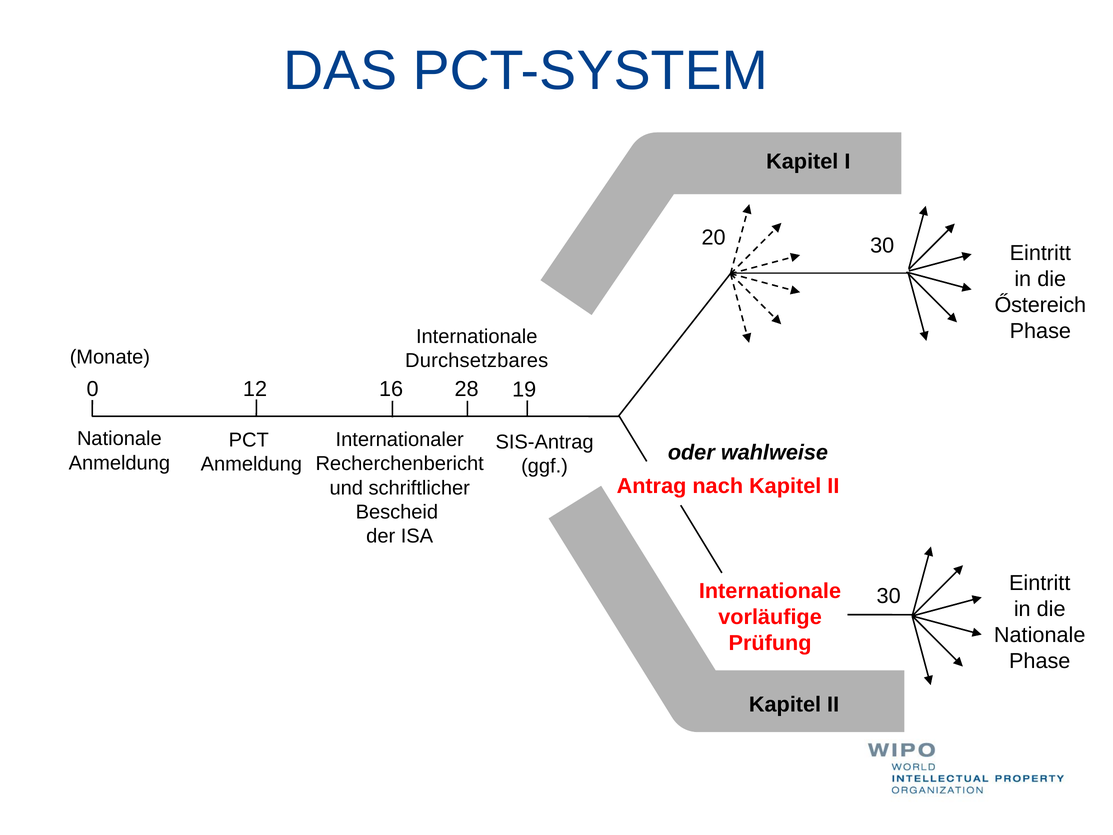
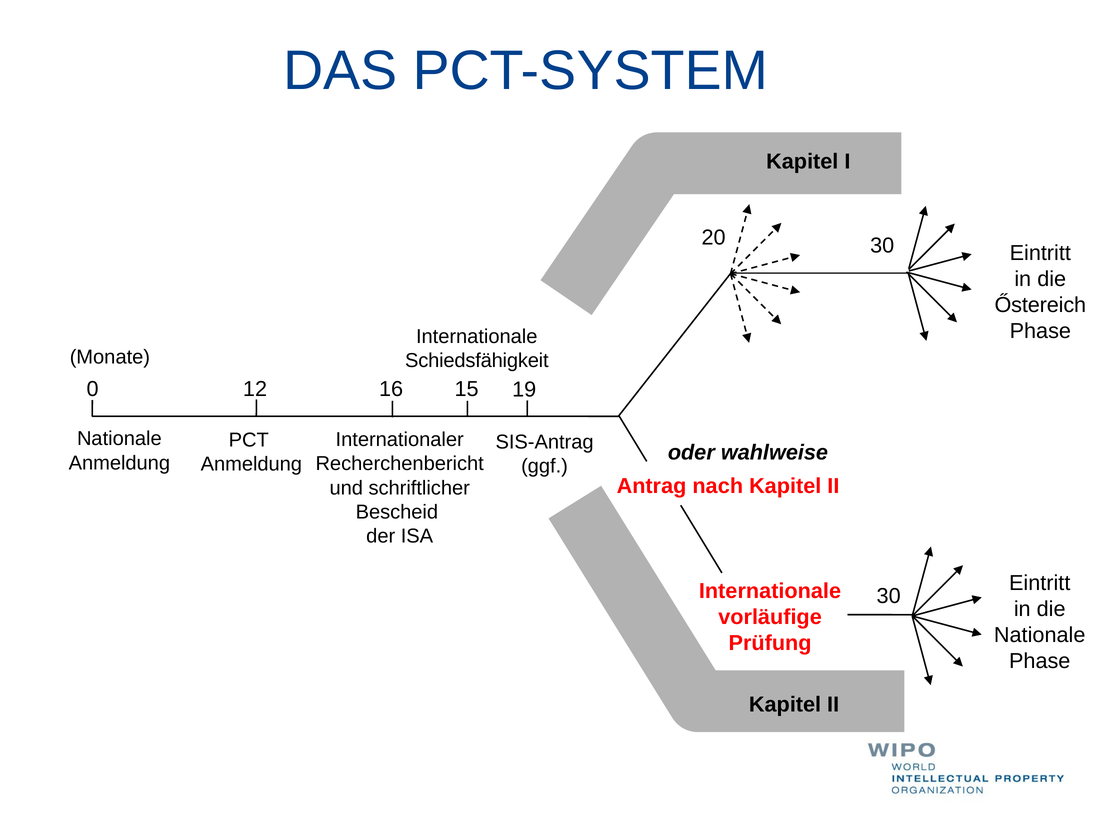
Durchsetzbares: Durchsetzbares -> Schiedsfähigkeit (477, 361)
28: 28 -> 15 (467, 389)
